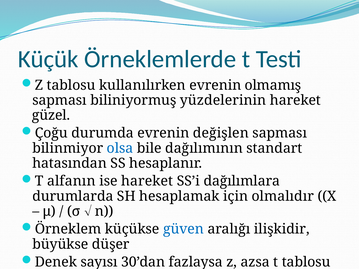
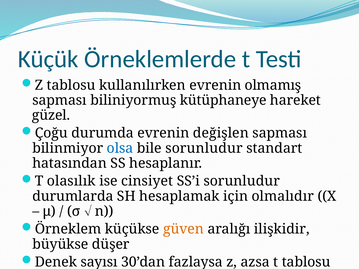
yüzdelerinin: yüzdelerinin -> kütüphaneye (223, 100)
bile dağılımının: dağılımının -> sorunludur (204, 148)
alfanın: alfanın -> olasılık (71, 181)
ise hareket: hareket -> cinsiyet (147, 181)
SS’i dağılımlara: dağılımlara -> sorunludur (242, 181)
güven colour: blue -> orange (184, 229)
